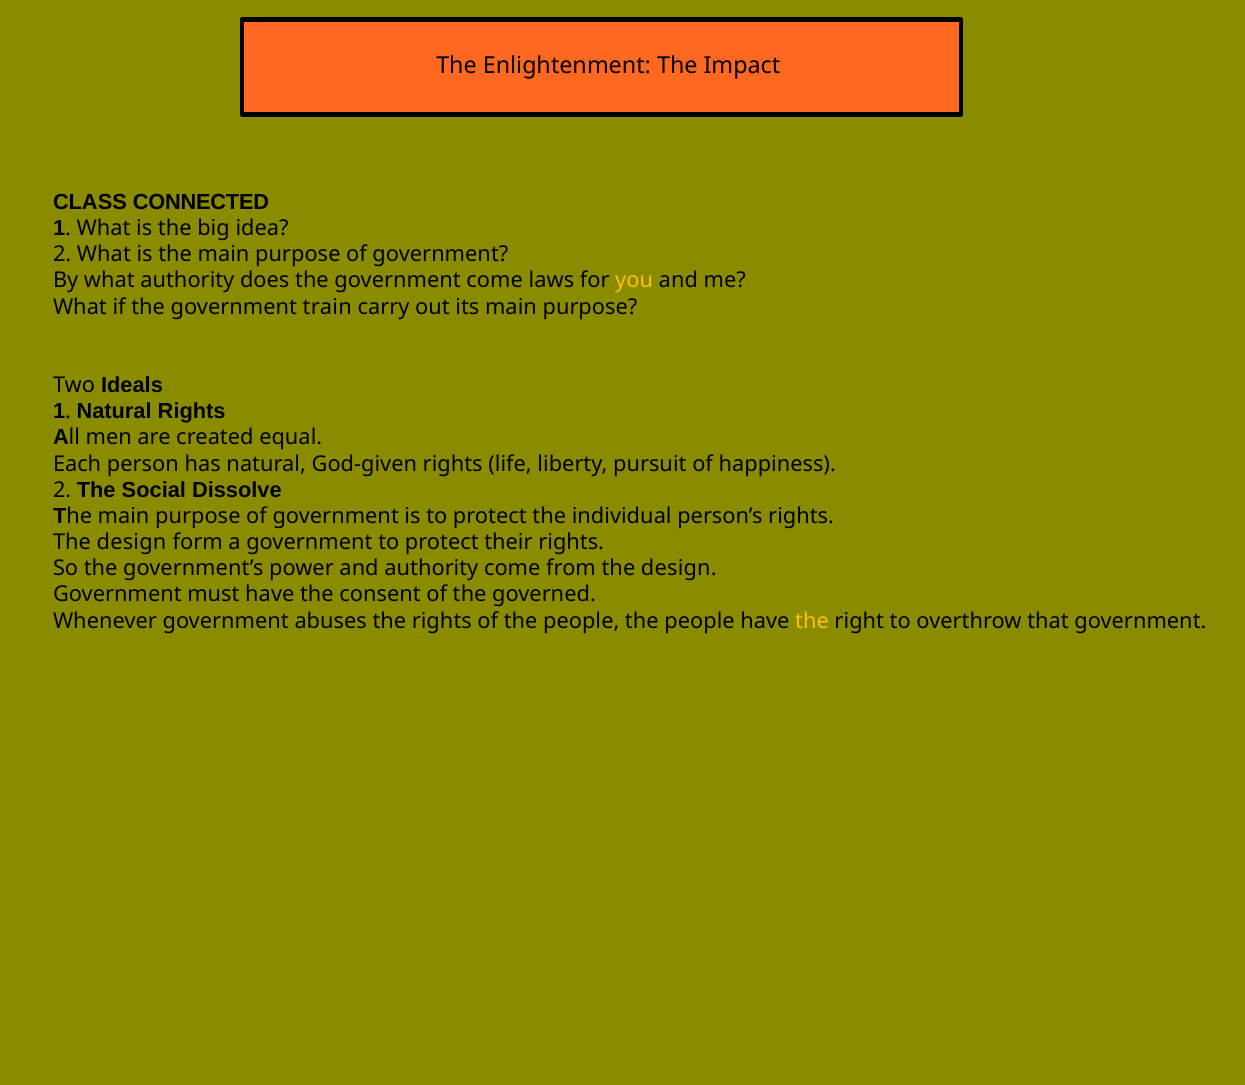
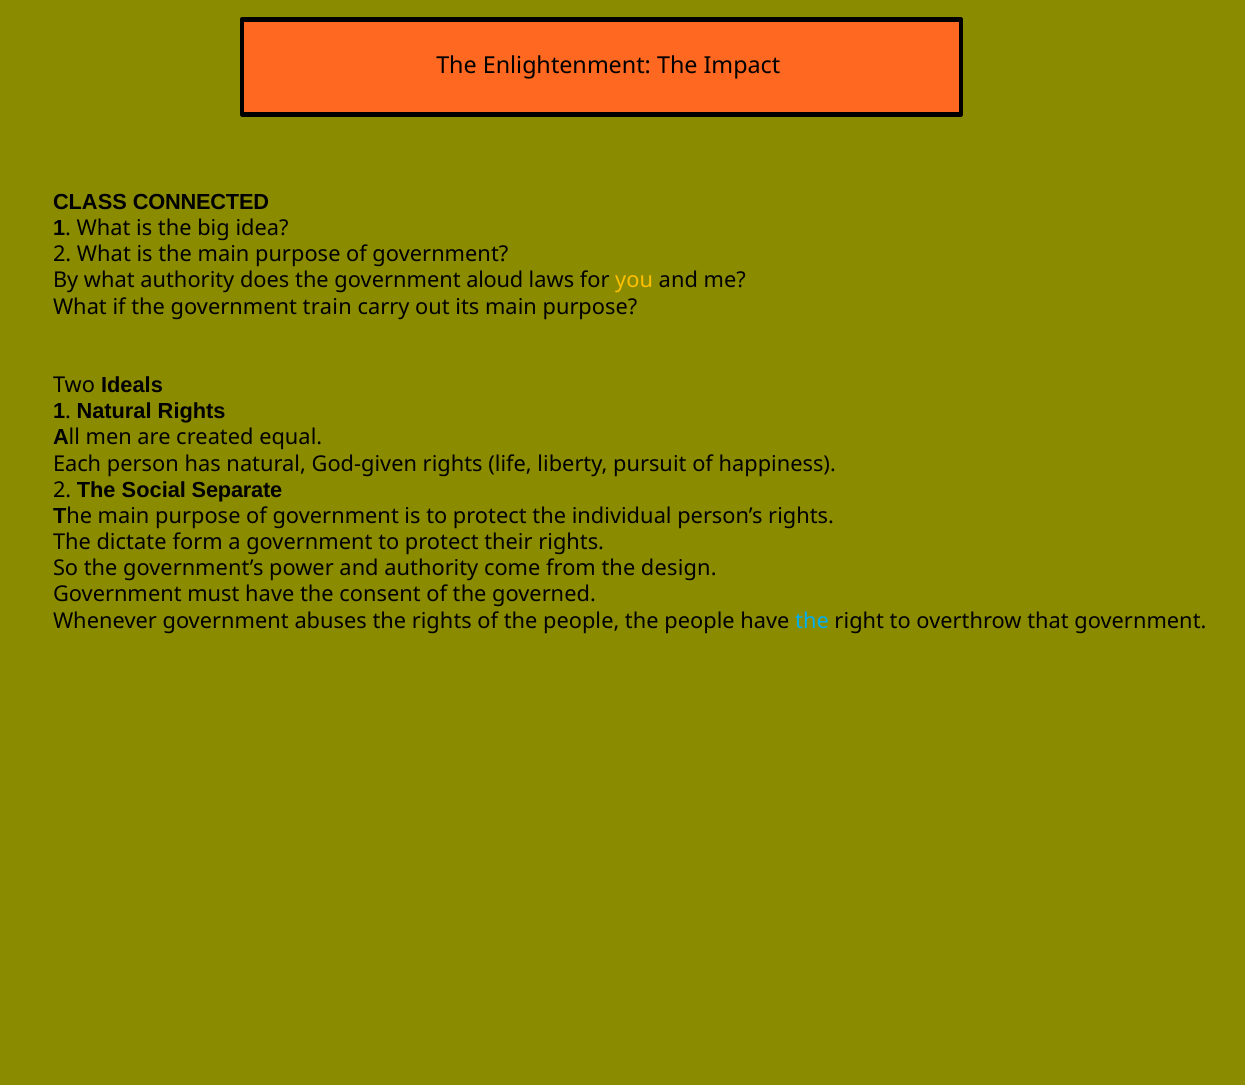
government come: come -> aloud (495, 281)
Dissolve: Dissolve -> Separate (237, 490)
design: design -> dictate (132, 542)
the colour: yellow -> light blue (812, 621)
